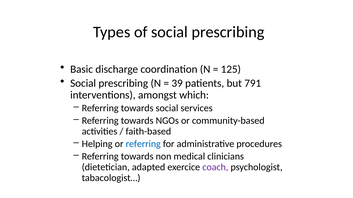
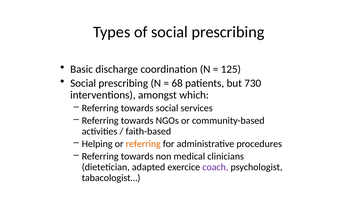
39: 39 -> 68 (177, 83)
791: 791 -> 730 (253, 83)
referring colour: blue -> orange (143, 144)
